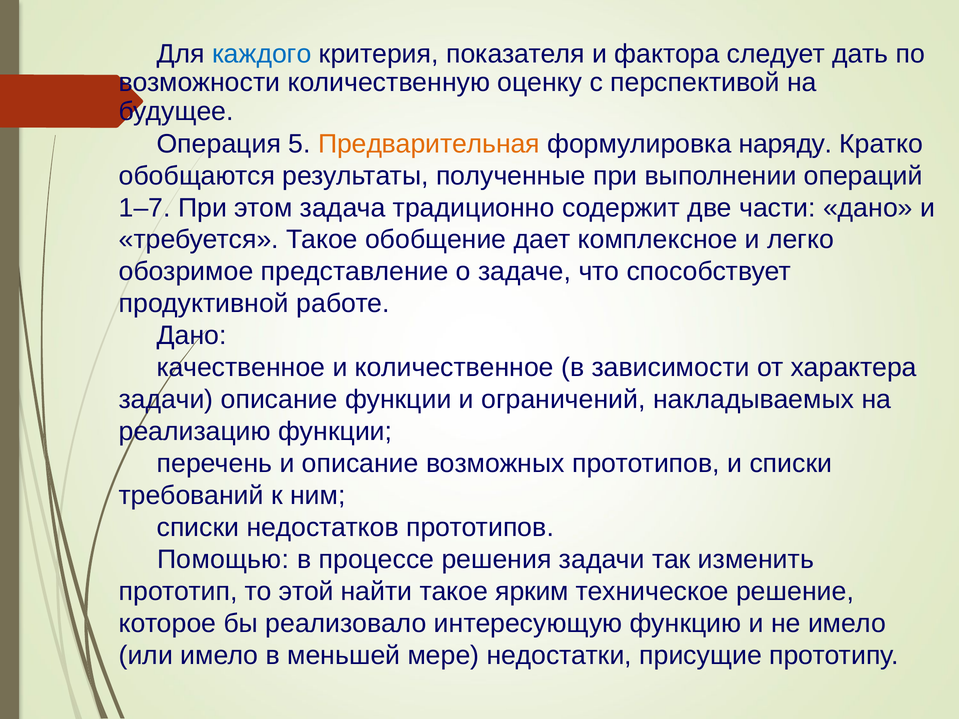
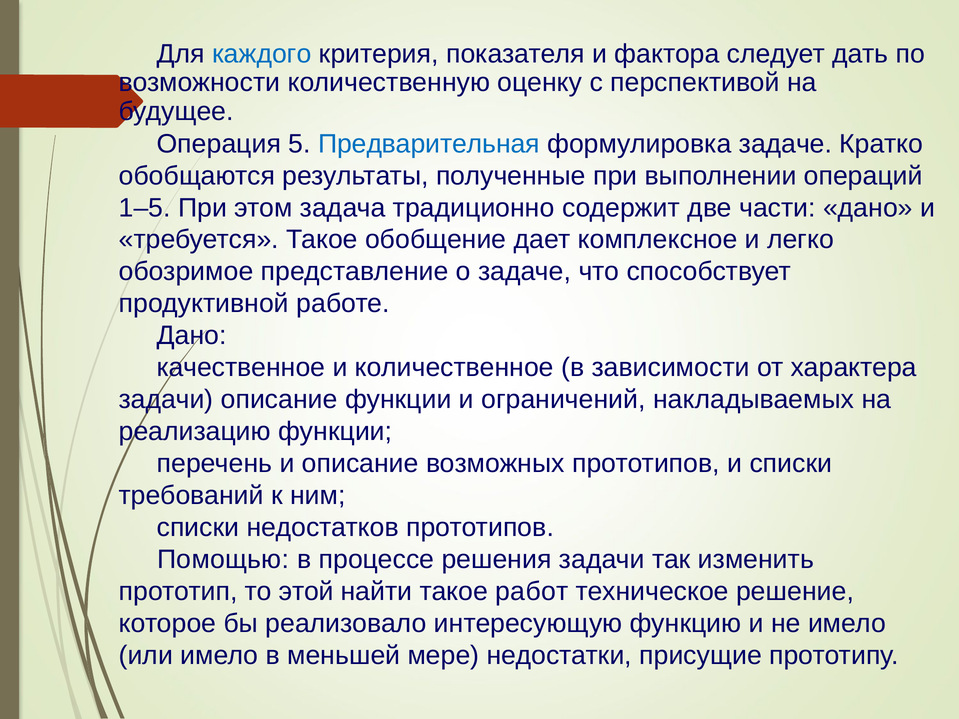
Предварительная colour: orange -> blue (429, 144)
формулировка наряду: наряду -> задаче (786, 144)
1–7: 1–7 -> 1–5 (145, 208)
ярким: ярким -> работ (532, 592)
